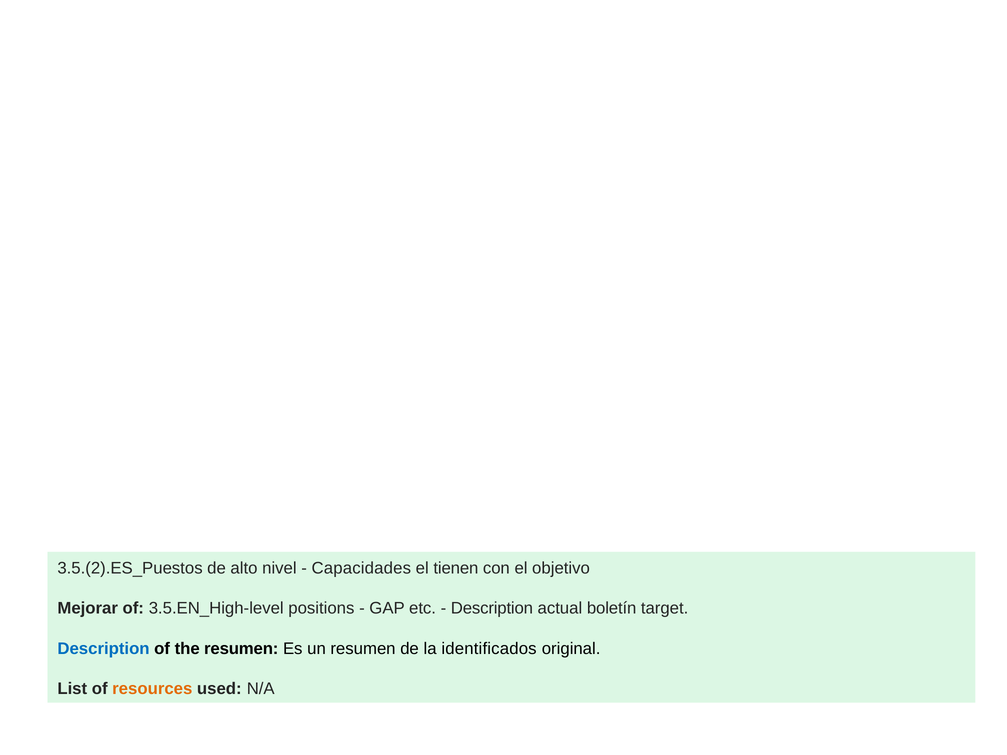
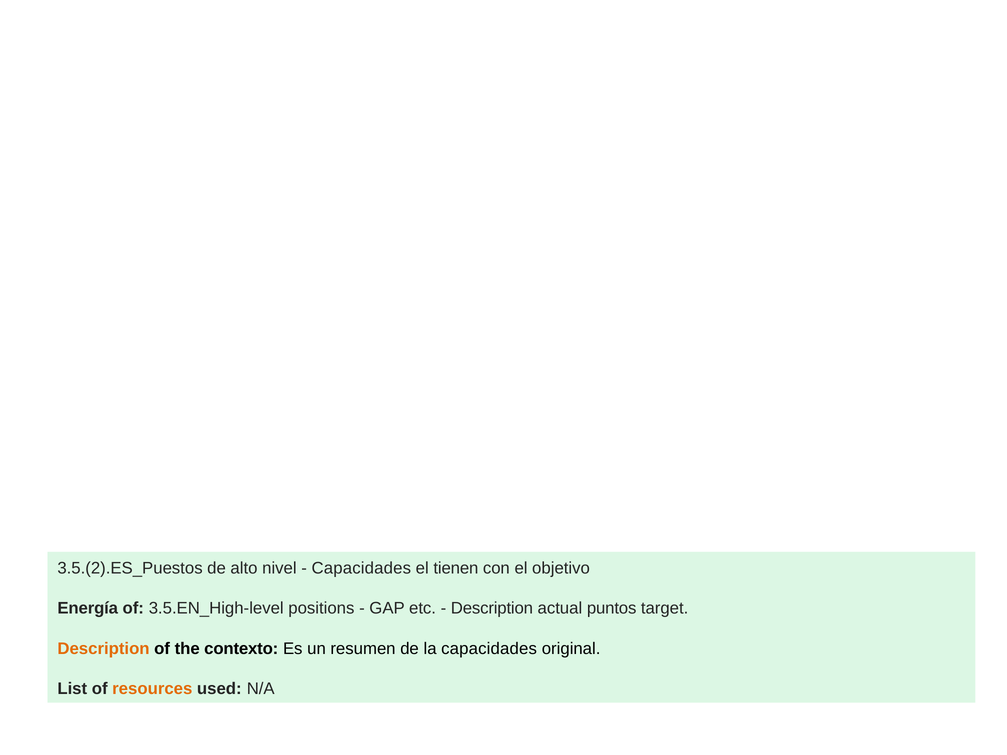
Mejorar: Mejorar -> Energía (88, 608)
boletín: boletín -> puntos (612, 608)
Description colour: blue -> orange (104, 649)
the resumen: resumen -> contexto (241, 649)
la identificados: identificados -> capacidades (489, 649)
